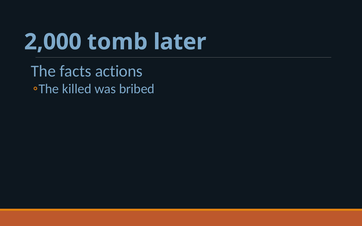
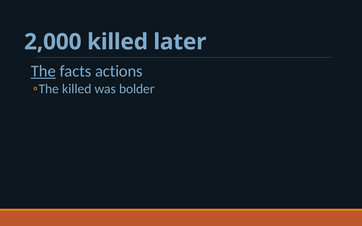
2,000 tomb: tomb -> killed (118, 42)
The underline: none -> present (43, 71)
bribed: bribed -> bolder (137, 89)
